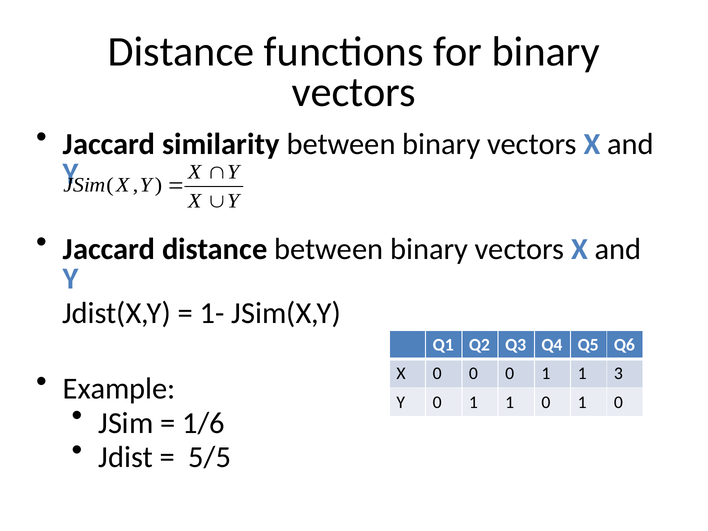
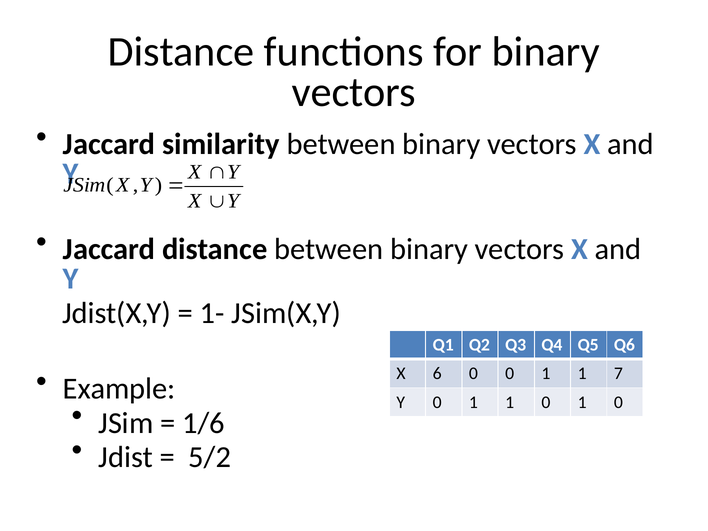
X 0: 0 -> 6 (437, 374)
3: 3 -> 7 (618, 374)
5/5: 5/5 -> 5/2 (210, 457)
